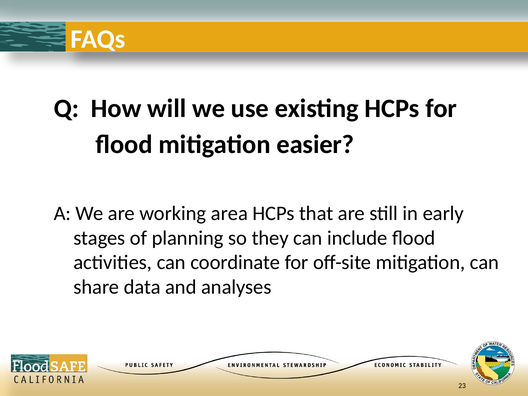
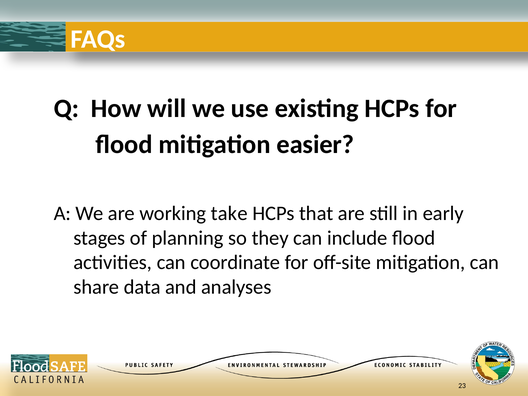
area: area -> take (229, 213)
